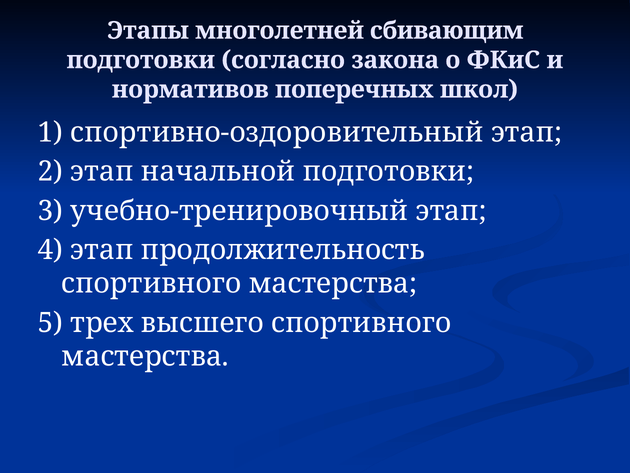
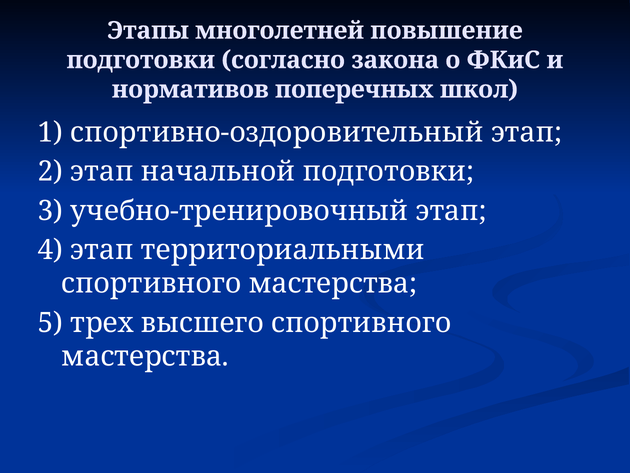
сбивающим: сбивающим -> повышение (447, 31)
продолжительность: продолжительность -> территориальными (283, 250)
